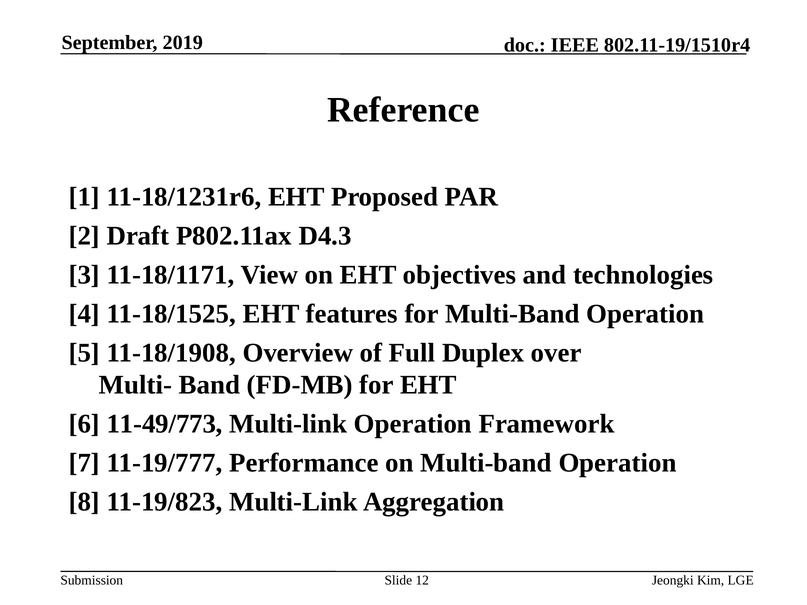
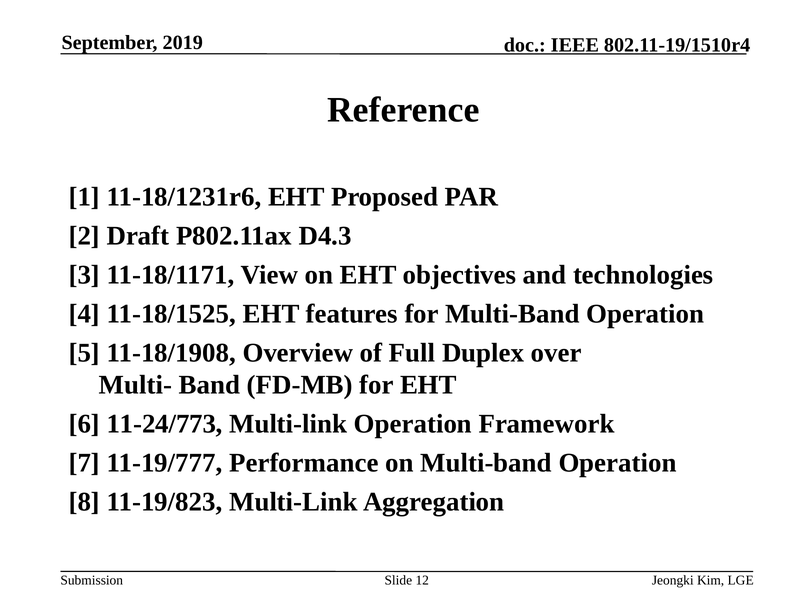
11-49/773: 11-49/773 -> 11-24/773 (165, 424)
